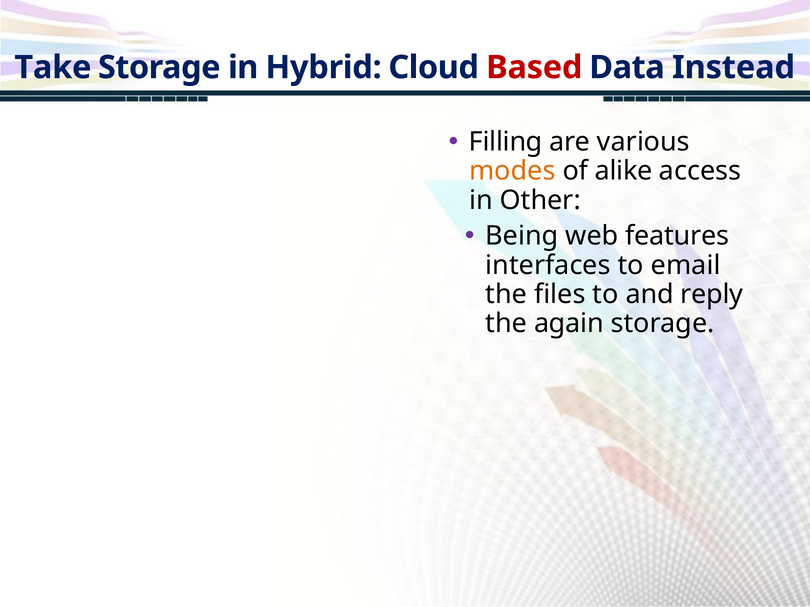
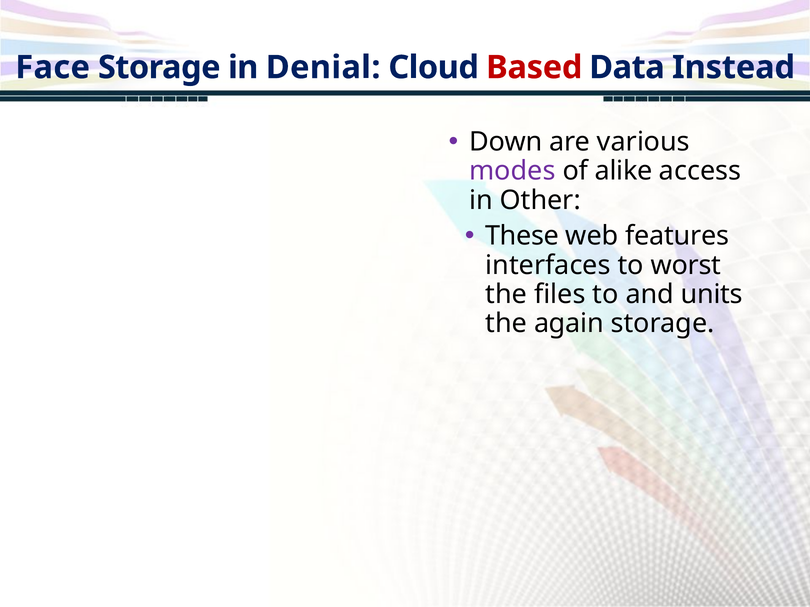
Take: Take -> Face (53, 67)
Hybrid: Hybrid -> Denial (323, 67)
Filling: Filling -> Down (506, 142)
modes colour: orange -> purple (512, 171)
Being: Being -> These (522, 236)
email: email -> worst (686, 265)
reply: reply -> units (712, 295)
